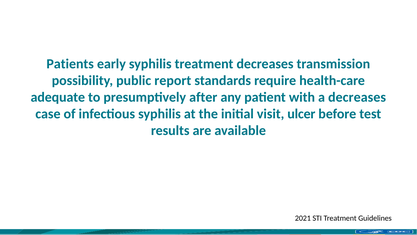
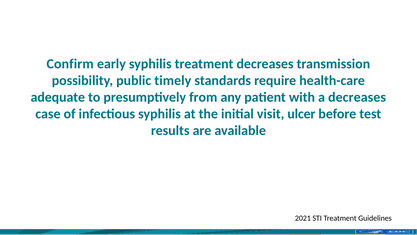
Patients: Patients -> Confirm (70, 64)
report: report -> timely (173, 80)
after: after -> from (203, 97)
